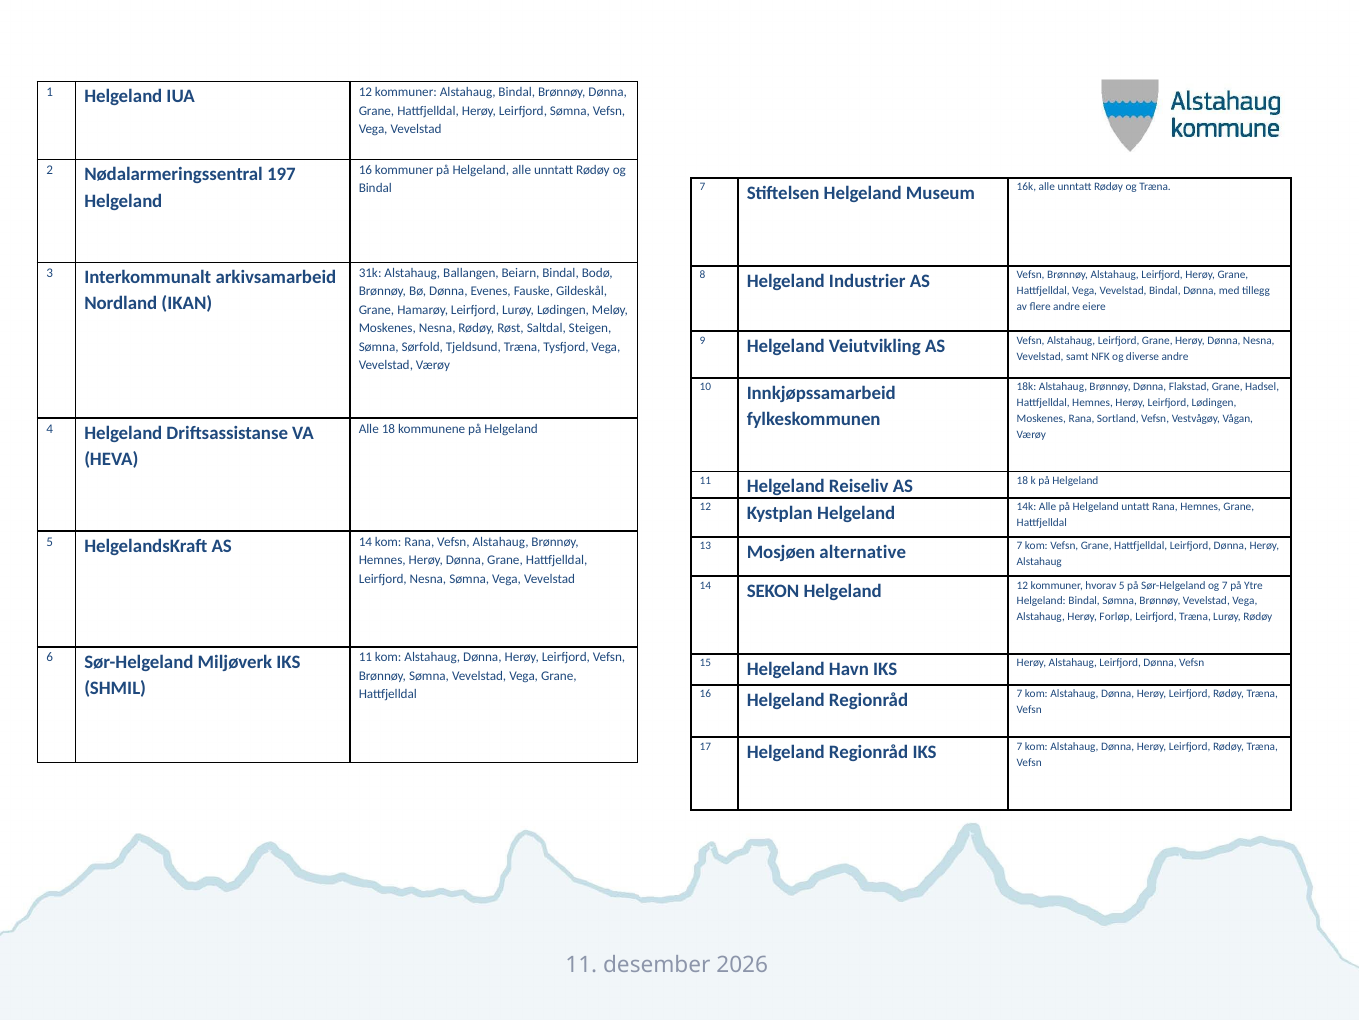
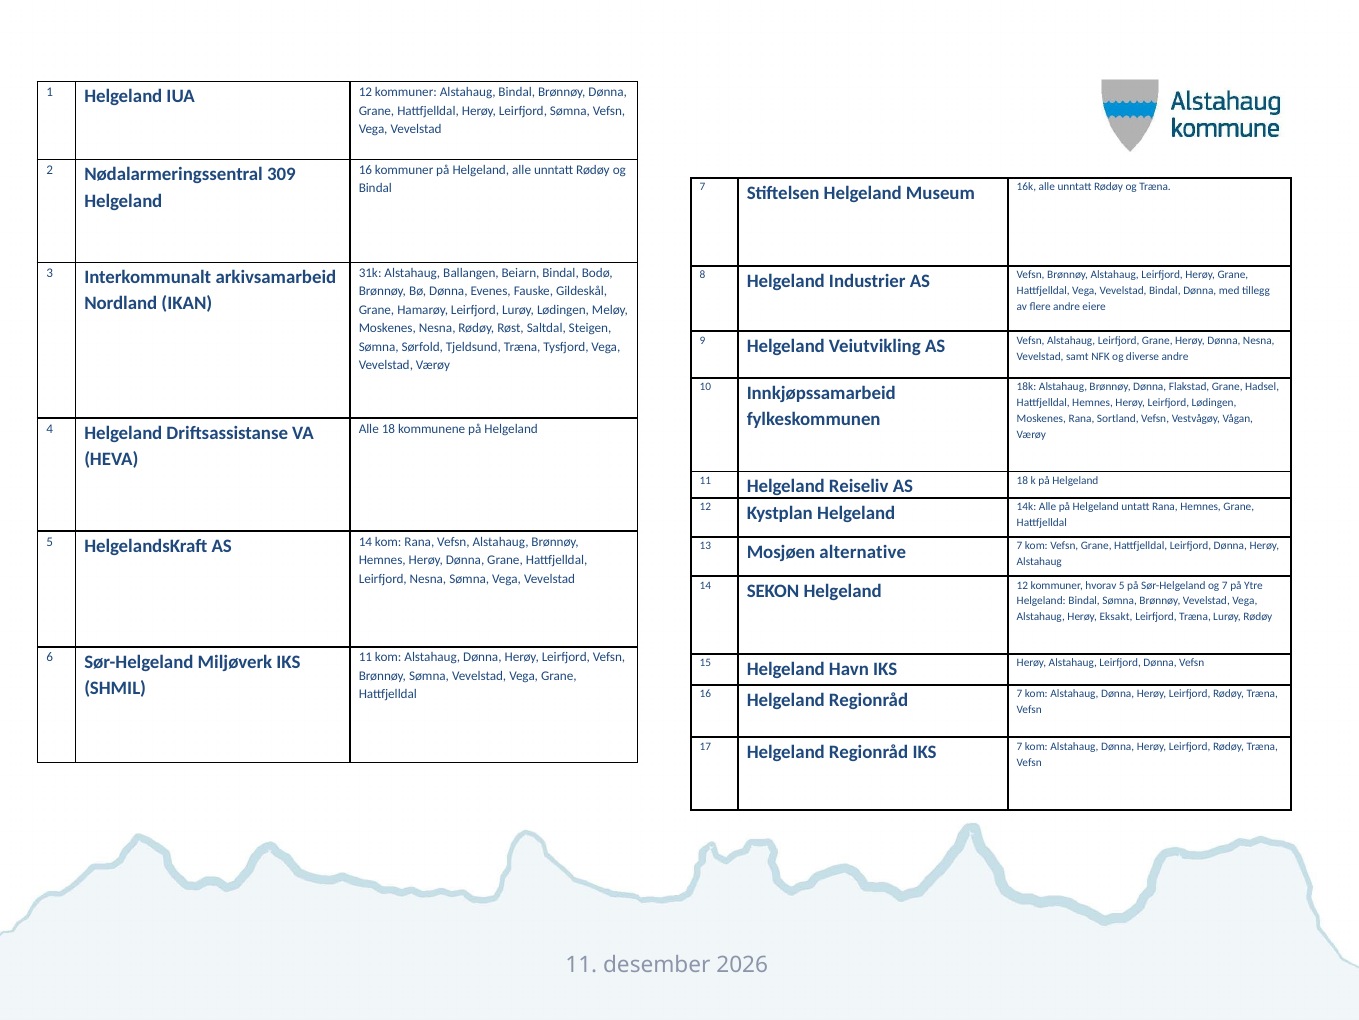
197: 197 -> 309 (281, 174)
Forløp: Forløp -> Eksakt (1116, 617)
